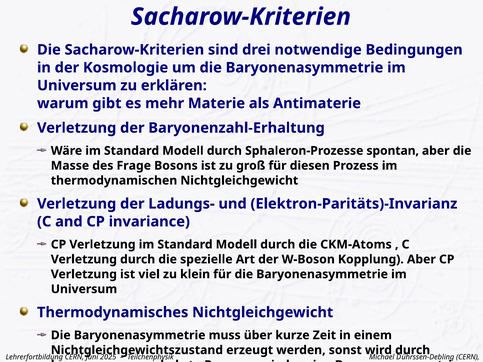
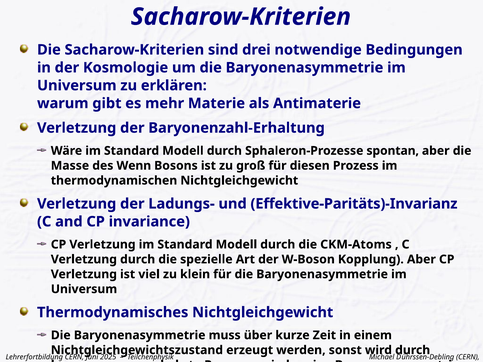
Frage: Frage -> Wenn (134, 166)
Elektron-Paritäts)-Invarianz: Elektron-Paritäts)-Invarianz -> Effektive-Paritäts)-Invarianz (354, 204)
